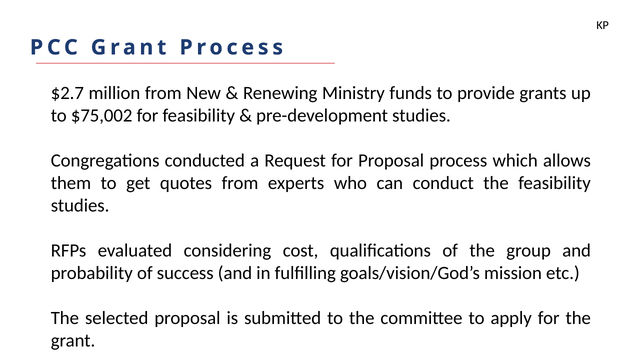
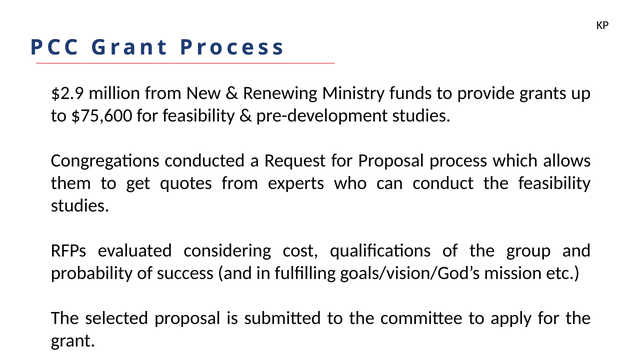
$2.7: $2.7 -> $2.9 (67, 93)
$75,002: $75,002 -> $75,600 (102, 116)
